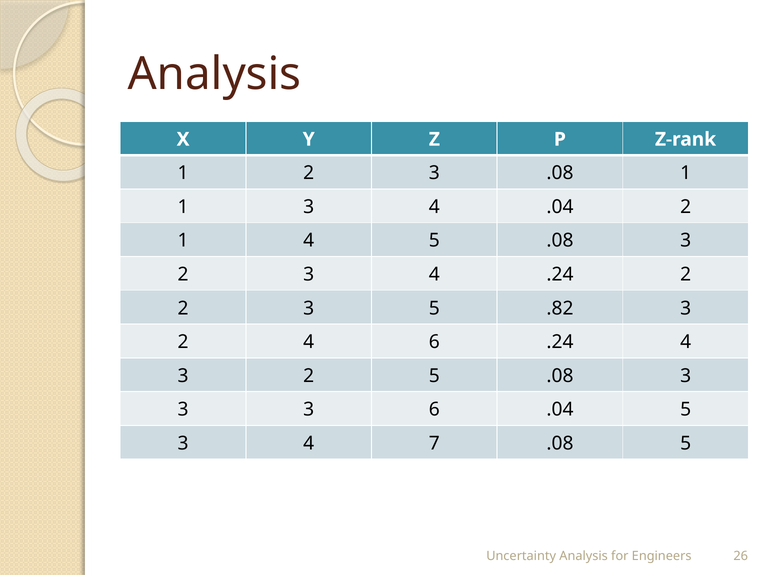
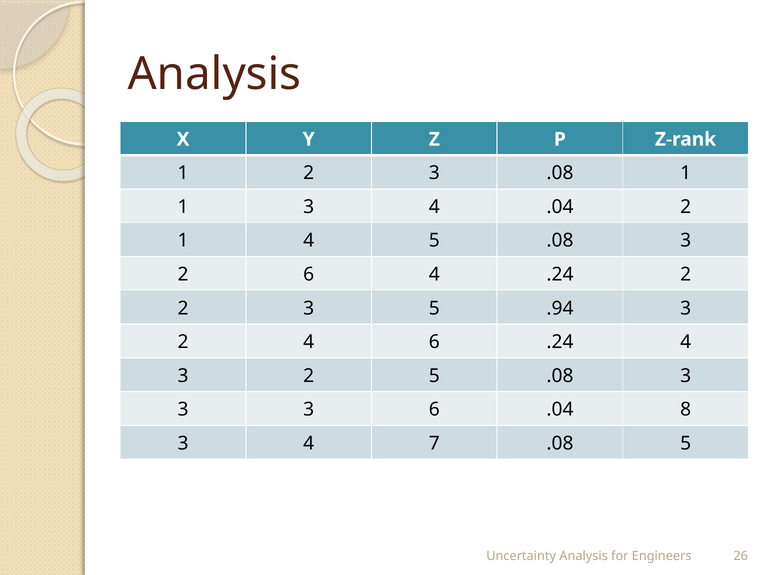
3: 3 -> 6 (309, 274)
.82: .82 -> .94 (560, 308)
.04 5: 5 -> 8 (686, 409)
